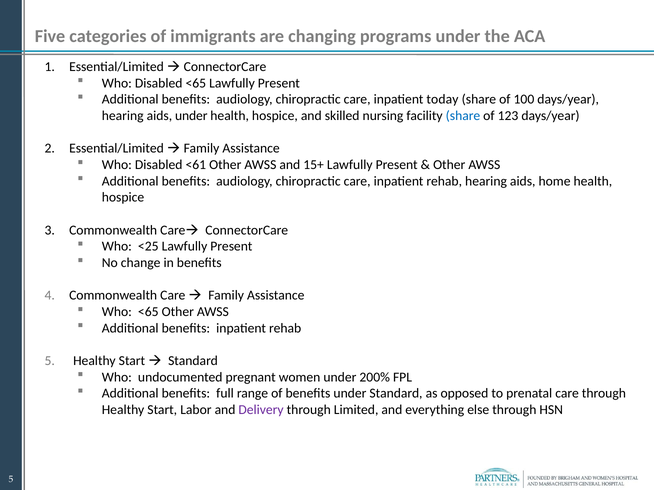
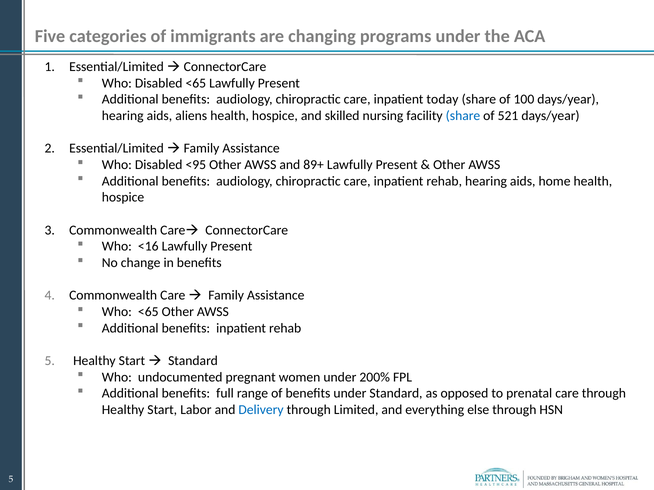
aids under: under -> aliens (191, 116)
123: 123 -> 521 (508, 116)
<61: <61 -> <95 (196, 165)
15+: 15+ -> 89+ (314, 165)
<25: <25 -> <16 (148, 247)
Delivery colour: purple -> blue (261, 410)
